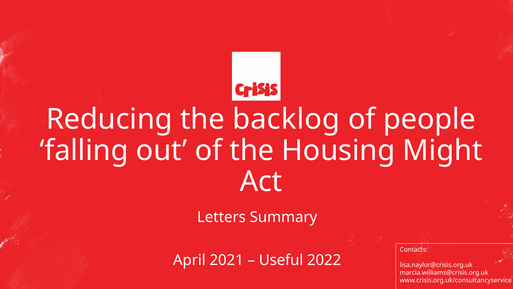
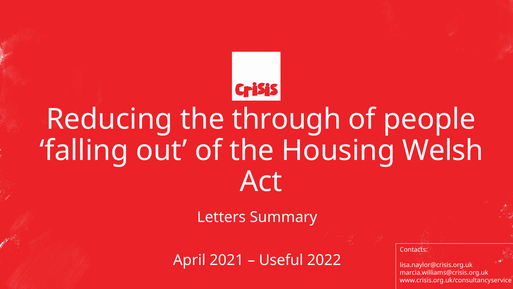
backlog: backlog -> through (287, 119)
Might: Might -> Welsh (443, 150)
